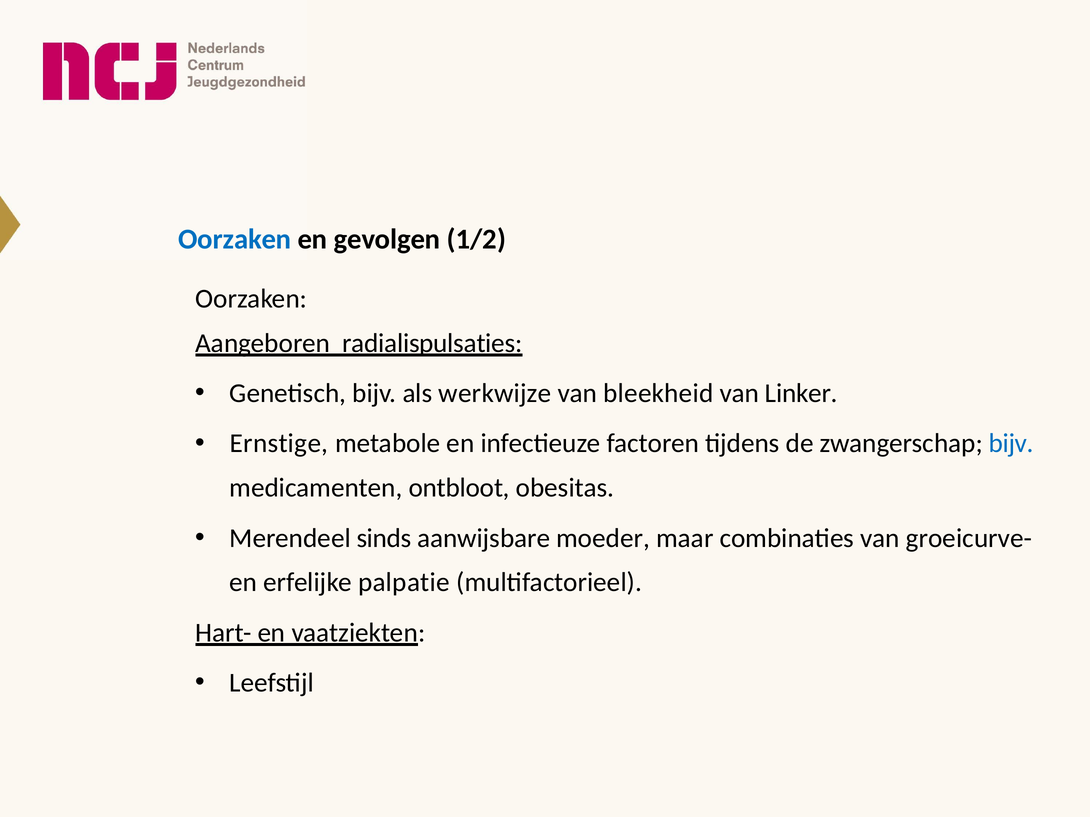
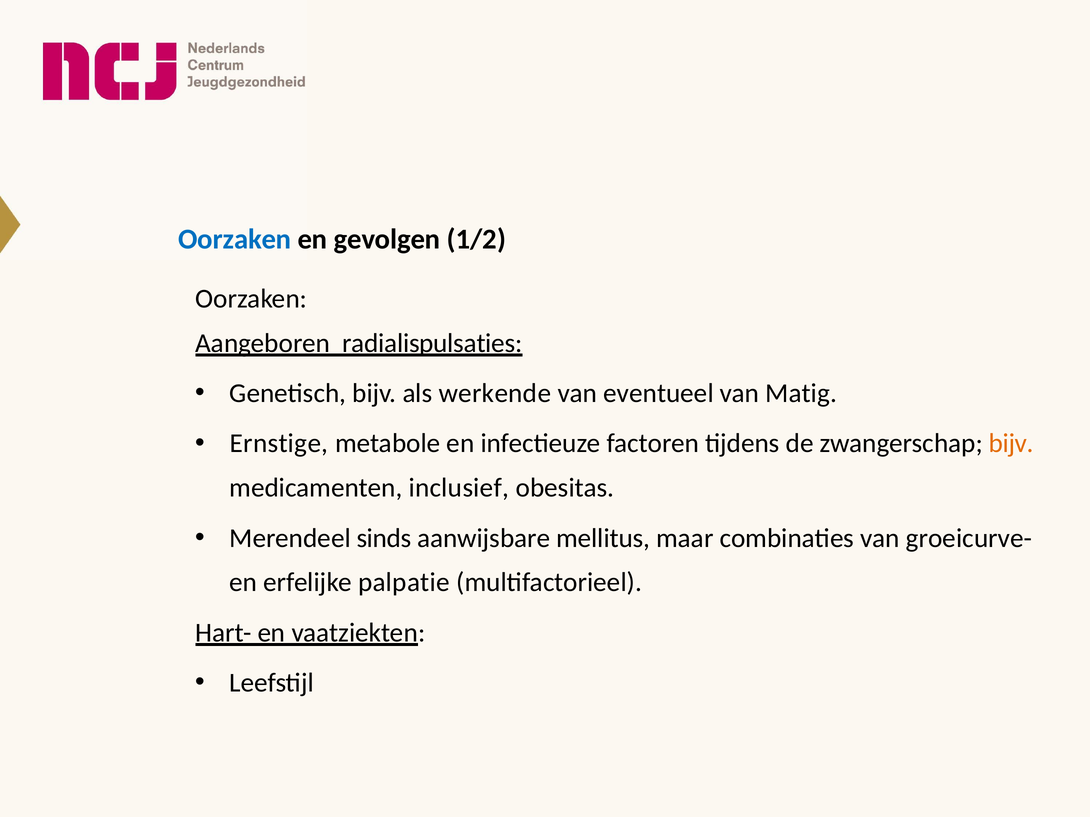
werkwijze: werkwijze -> werkende (495, 394)
bleekheid: bleekheid -> eventueel (659, 394)
Linker: Linker -> Matig (801, 394)
bijv colour: blue -> orange (1011, 444)
ontbloot: ontbloot -> inclusief (459, 488)
moeder: moeder -> mellitus (603, 538)
